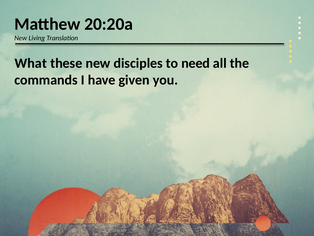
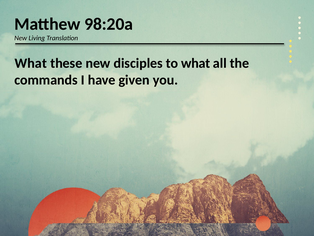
20:20a: 20:20a -> 98:20a (109, 24)
to need: need -> what (196, 63)
